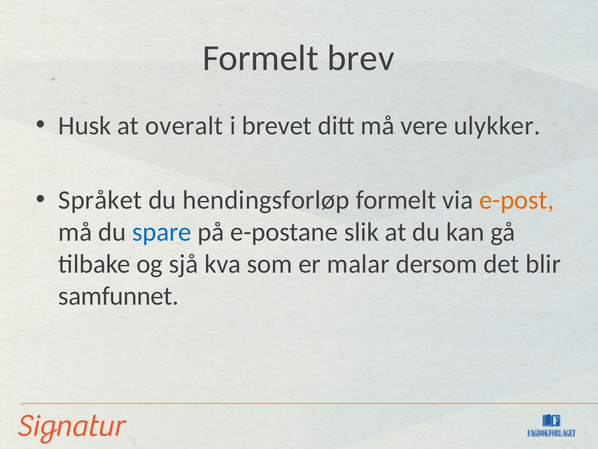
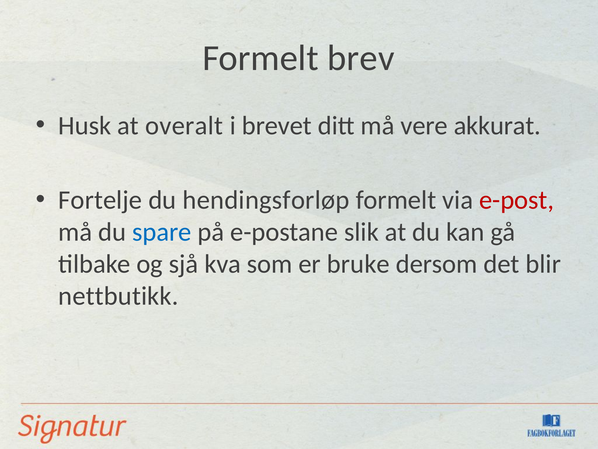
ulykker: ulykker -> akkurat (497, 125)
Språket: Språket -> Fortelje (100, 200)
e-post colour: orange -> red (517, 200)
malar: malar -> bruke (358, 264)
samfunnet: samfunnet -> nettbutikk (118, 296)
